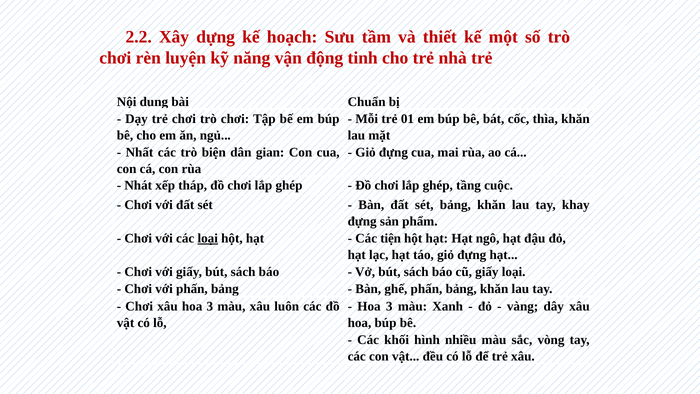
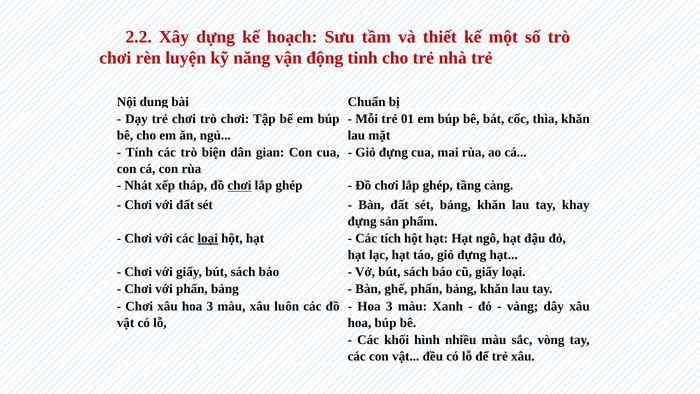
Nhất: Nhất -> Tính (139, 152)
chơi underline: none -> present (239, 185)
cuộc: cuộc -> càng (499, 185)
tiện: tiện -> tích (391, 238)
